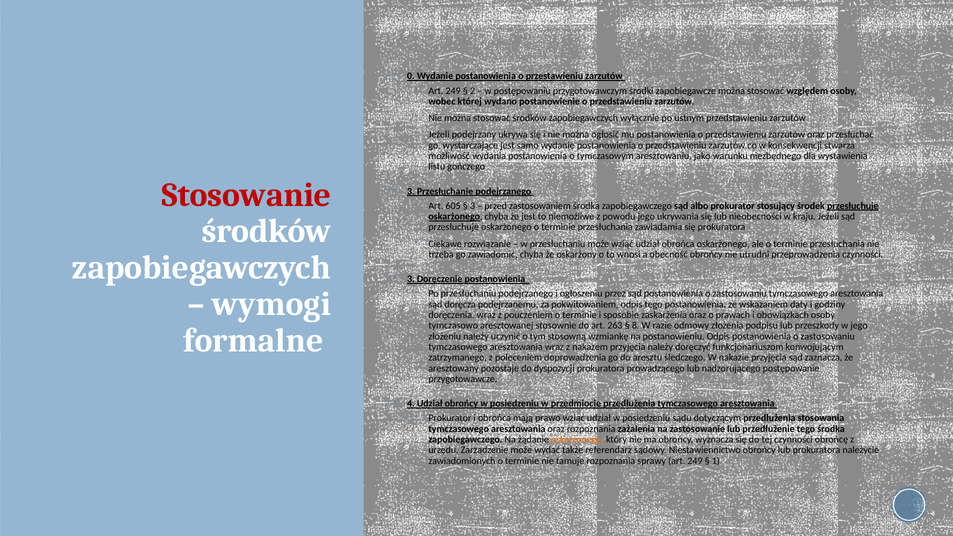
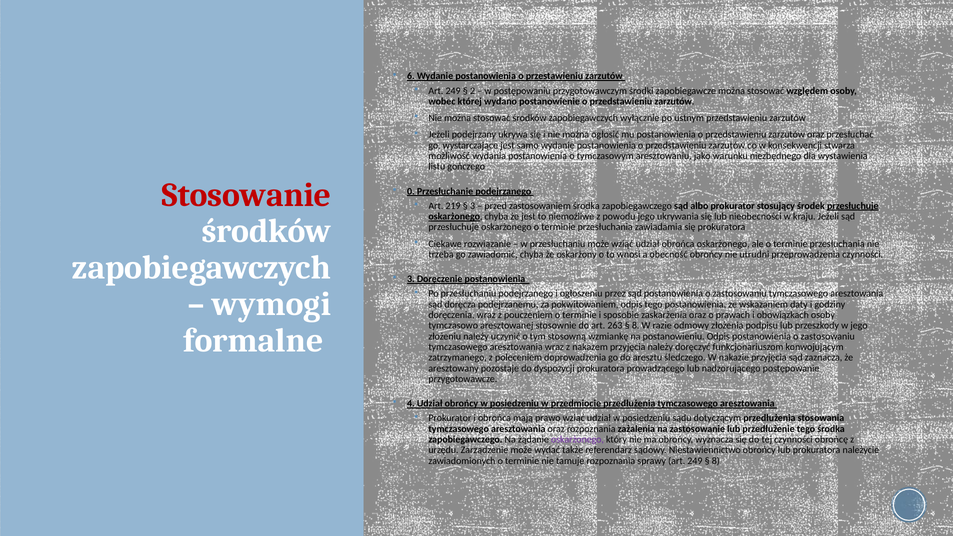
0: 0 -> 6 (411, 76)
3: 3 -> 0 (411, 191)
605: 605 -> 219 (453, 206)
oskarżonego colour: orange -> purple (578, 440)
1: 1 -> 8 (716, 461)
